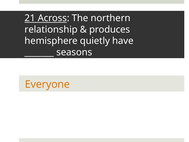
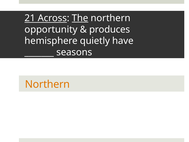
The underline: none -> present (80, 18)
relationship: relationship -> opportunity (51, 29)
Everyone: Everyone -> Northern (47, 84)
